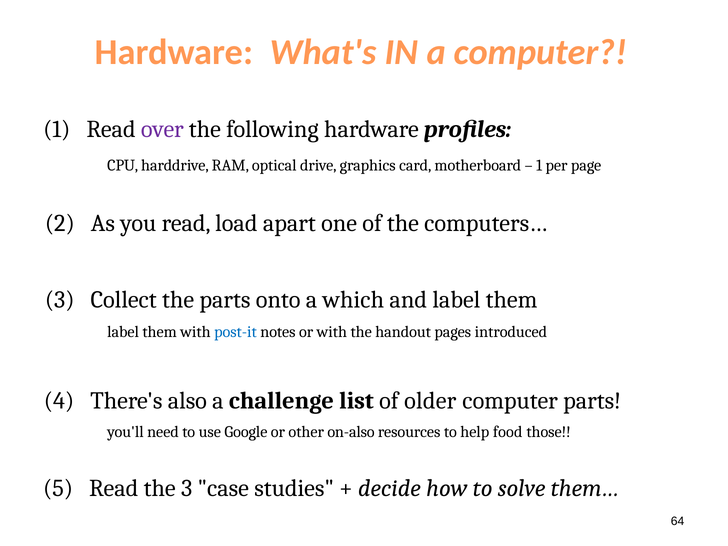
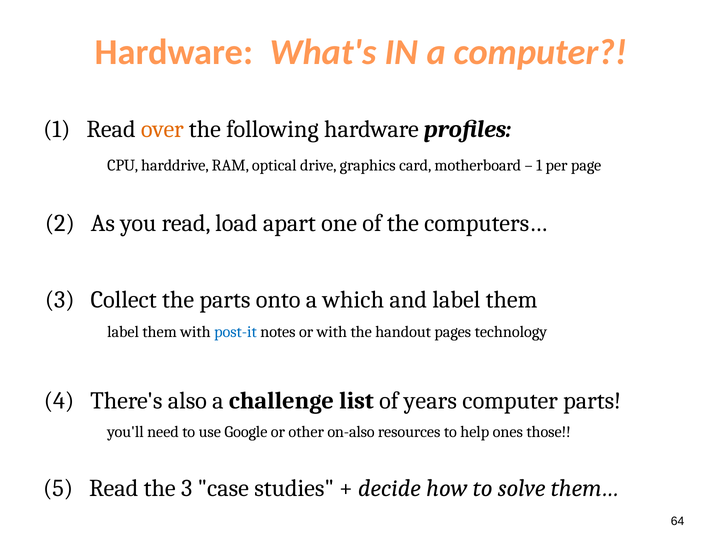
over colour: purple -> orange (162, 129)
introduced: introduced -> technology (511, 332)
older: older -> years (430, 401)
food: food -> ones (508, 432)
